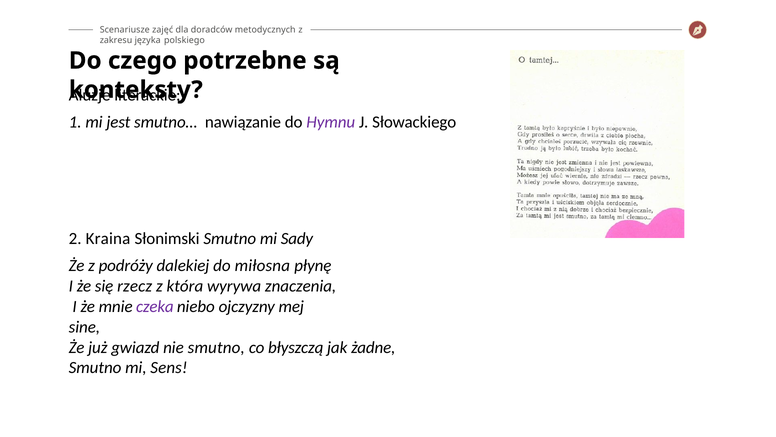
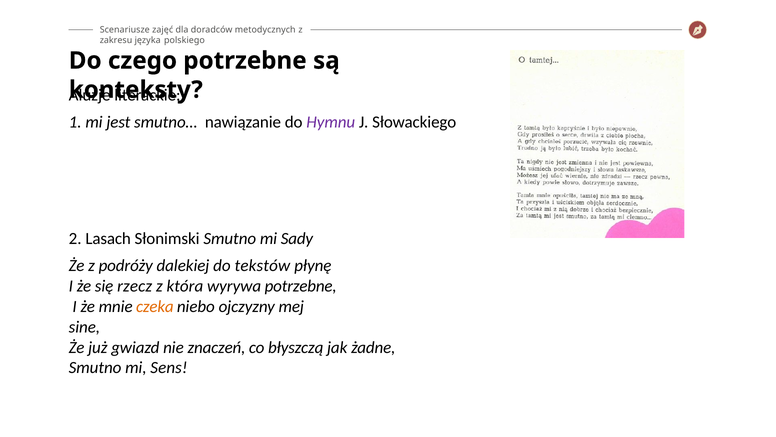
Kraina: Kraina -> Lasach (108, 238)
miłosna: miłosna -> tekstów (262, 266)
wyrywa znaczenia: znaczenia -> potrzebne (301, 286)
czeka colour: purple -> orange (155, 306)
nie smutno: smutno -> znaczeń (216, 347)
